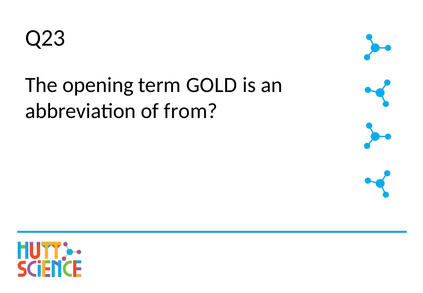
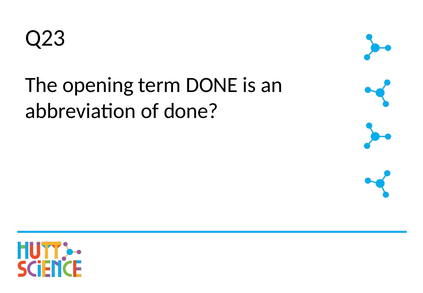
term GOLD: GOLD -> DONE (212, 85)
of from: from -> done (191, 111)
